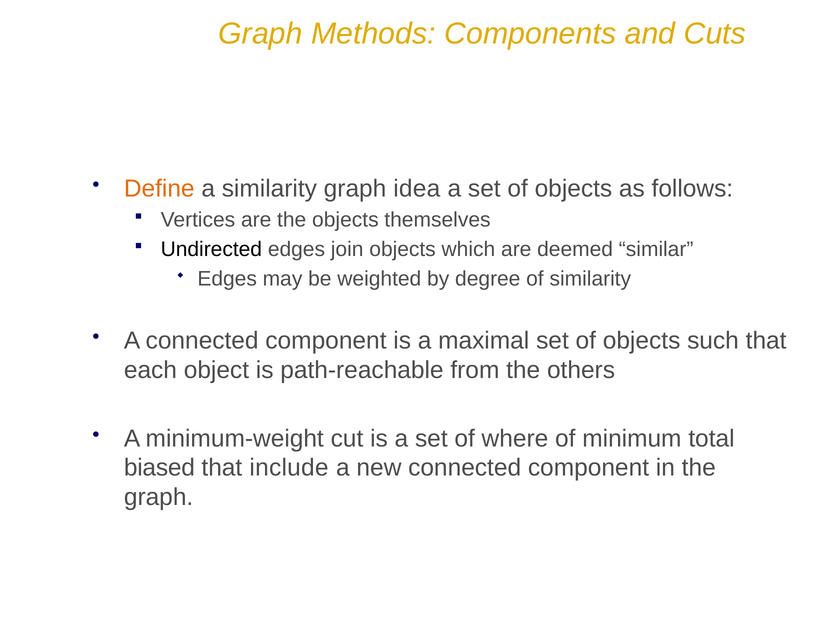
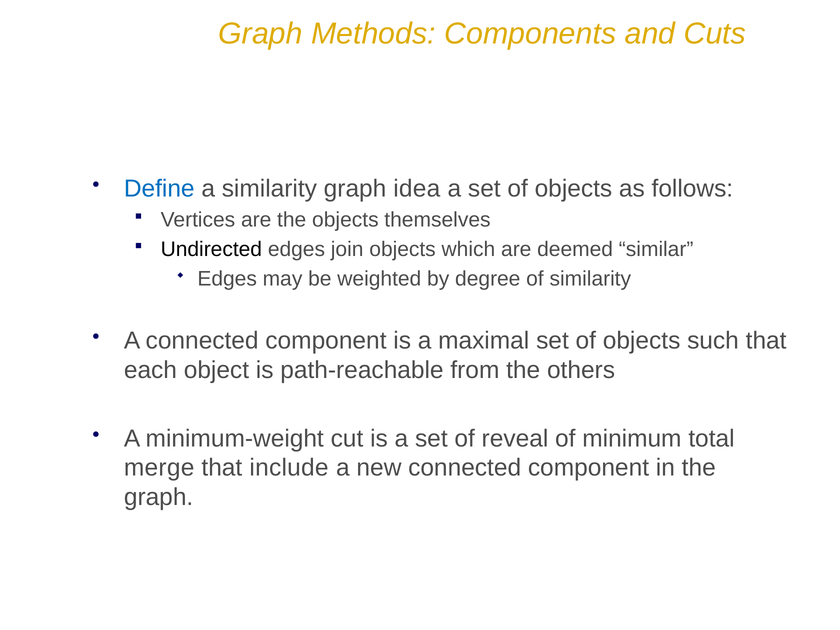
Define colour: orange -> blue (159, 189)
where: where -> reveal (515, 439)
biased: biased -> merge (159, 468)
